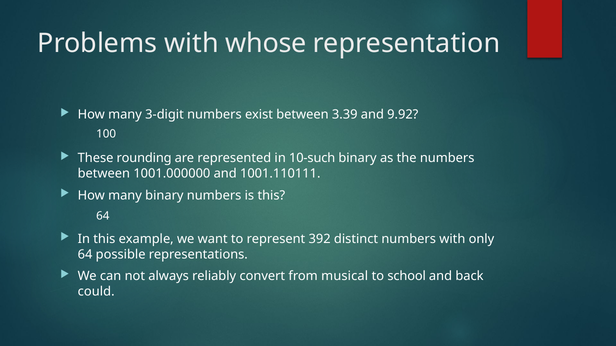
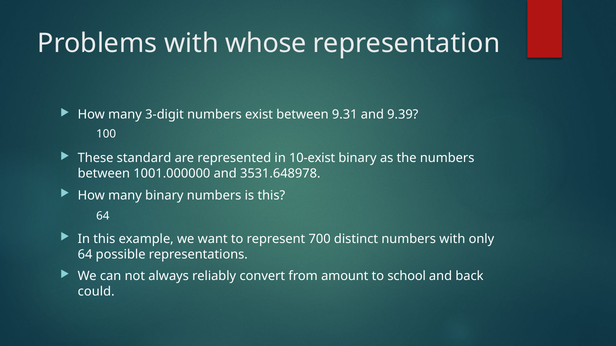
3.39: 3.39 -> 9.31 (345, 115)
9.92: 9.92 -> 9.39 (403, 115)
rounding: rounding -> standard (144, 158)
10-such: 10-such -> 10-exist (312, 158)
1001.110111: 1001.110111 -> 3531.648978 (280, 174)
392: 392 -> 700 (320, 239)
musical: musical -> amount (345, 277)
